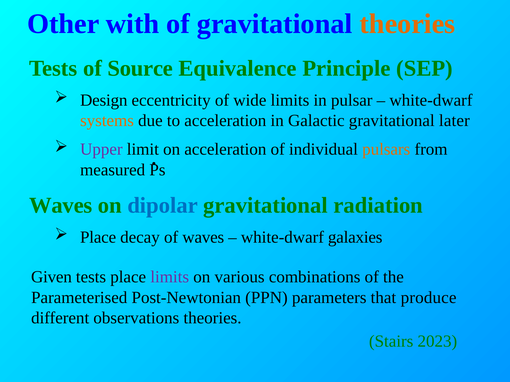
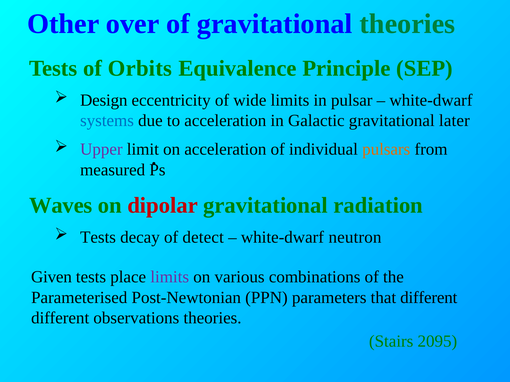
with: with -> over (133, 24)
theories colour: orange -> green (407, 24)
Source: Source -> Orbits (140, 68)
systems colour: orange -> blue (107, 121)
dipolar colour: blue -> red (163, 205)
Place: Place -> Tests (98, 237)
of waves: waves -> detect (203, 237)
galaxies: galaxies -> neutron (355, 237)
that produce: produce -> different (429, 298)
2023: 2023 -> 2095 (437, 342)
